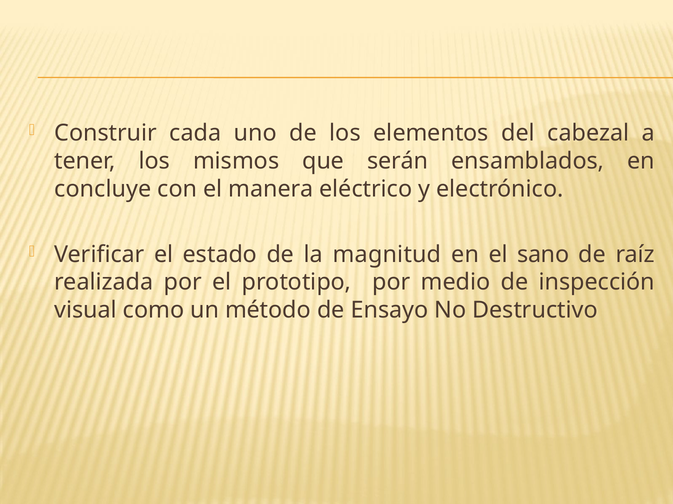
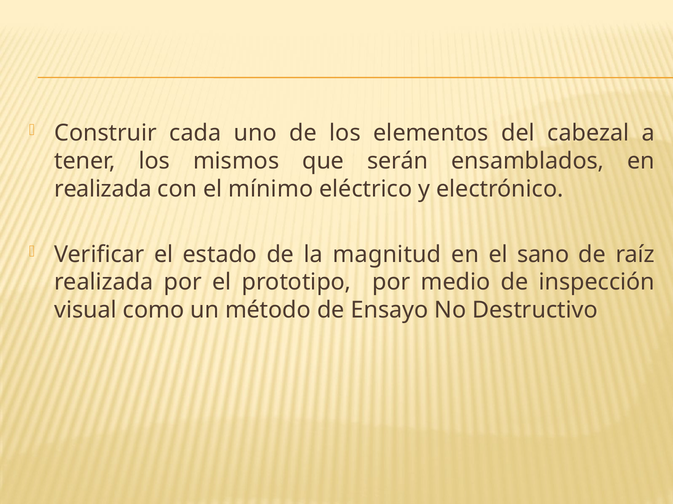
concluye: concluye -> realizada (103, 189)
manera: manera -> mínimo (271, 189)
